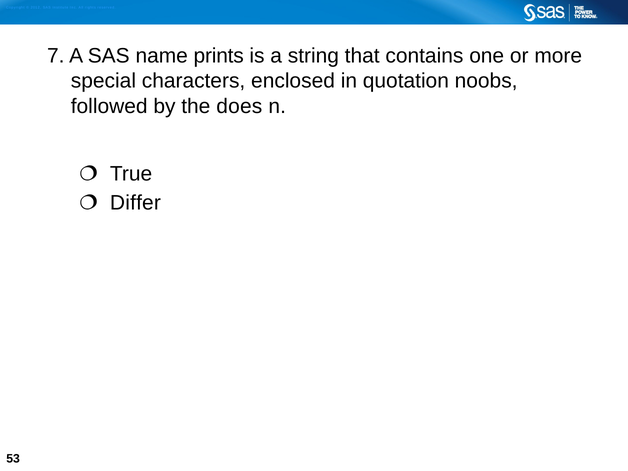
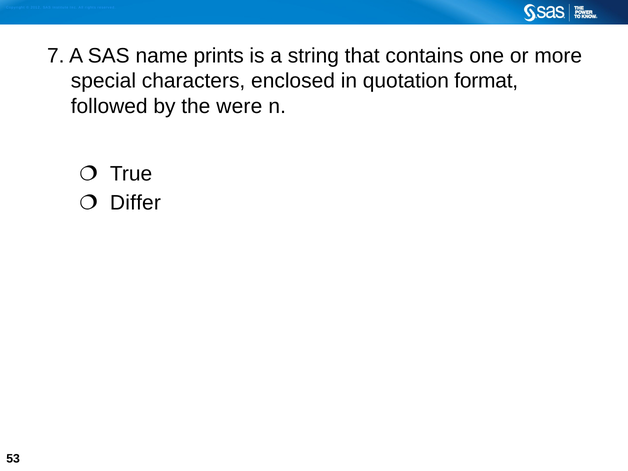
noobs: noobs -> format (486, 81)
does: does -> were (239, 106)
